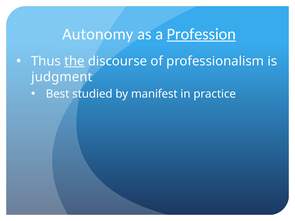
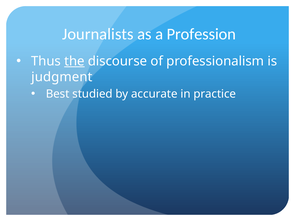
Autonomy: Autonomy -> Journalists (98, 34)
Profession underline: present -> none (201, 34)
manifest: manifest -> accurate (154, 94)
